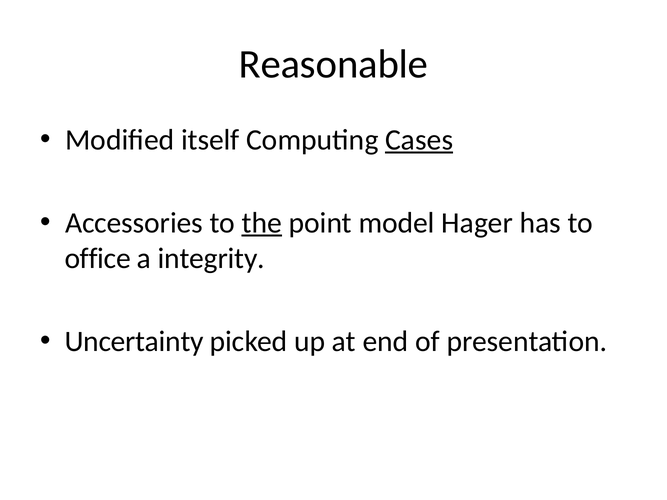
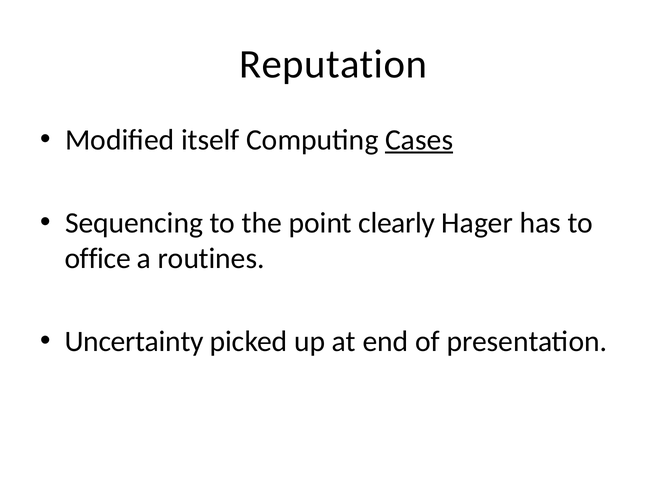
Reasonable: Reasonable -> Reputation (333, 65)
Accessories: Accessories -> Sequencing (134, 223)
the underline: present -> none (262, 223)
model: model -> clearly (397, 223)
integrity: integrity -> routines (211, 259)
